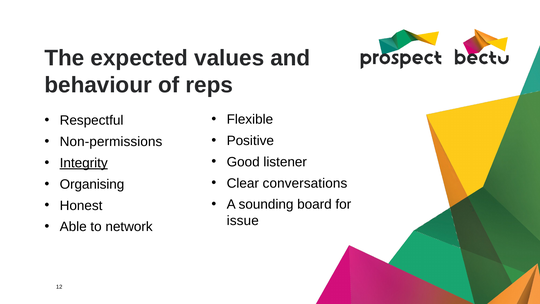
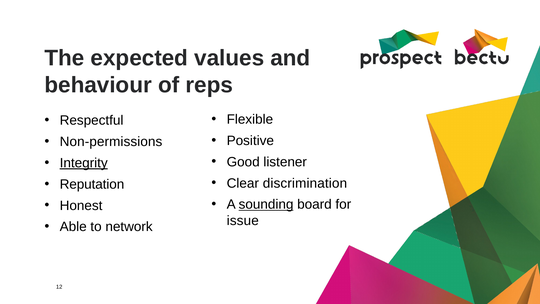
conversations: conversations -> discrimination (305, 183)
Organising: Organising -> Reputation (92, 184)
sounding underline: none -> present (266, 204)
